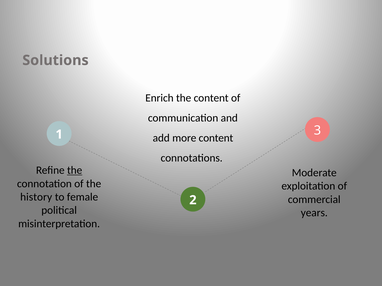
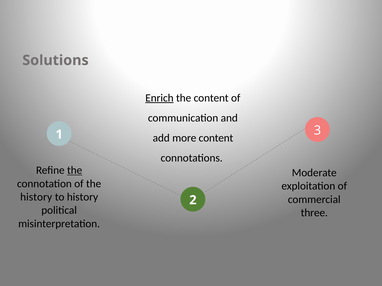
Enrich underline: none -> present (159, 98)
to female: female -> history (83, 197)
years: years -> three (314, 213)
